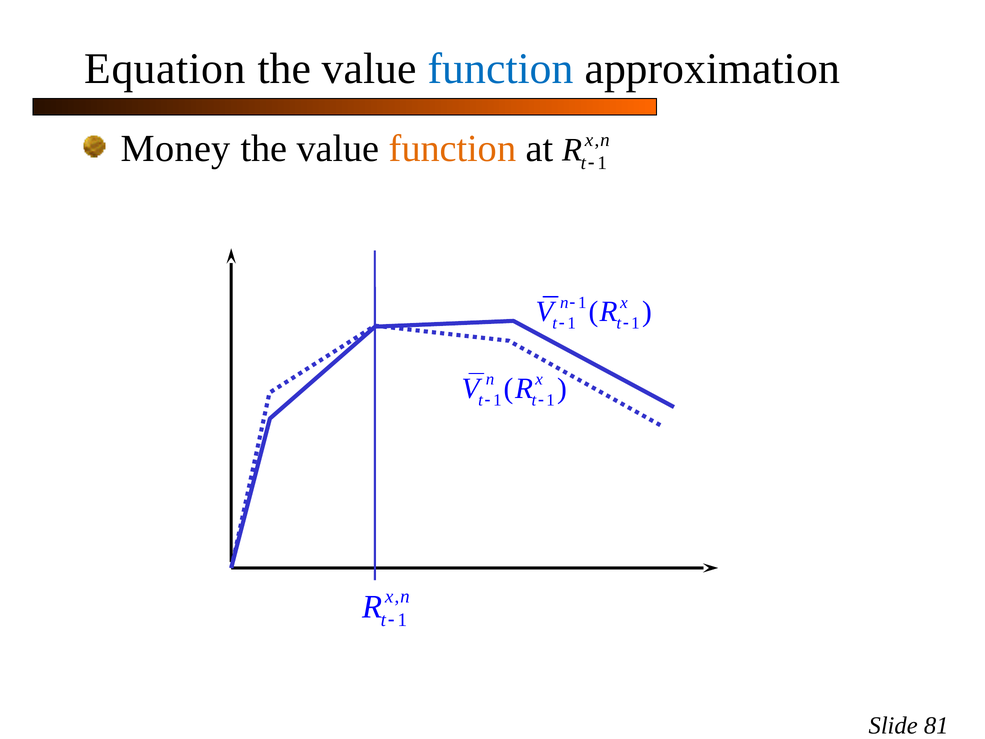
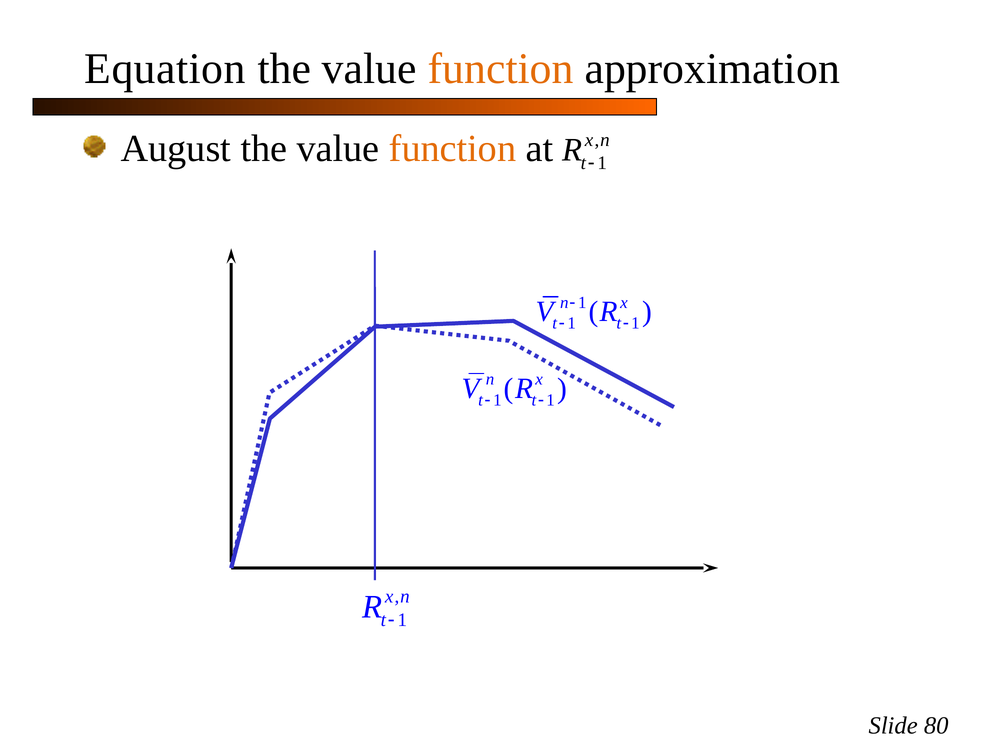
function colour: blue -> orange (501, 69)
Money: Money -> August (176, 149)
81: 81 -> 80 (936, 725)
